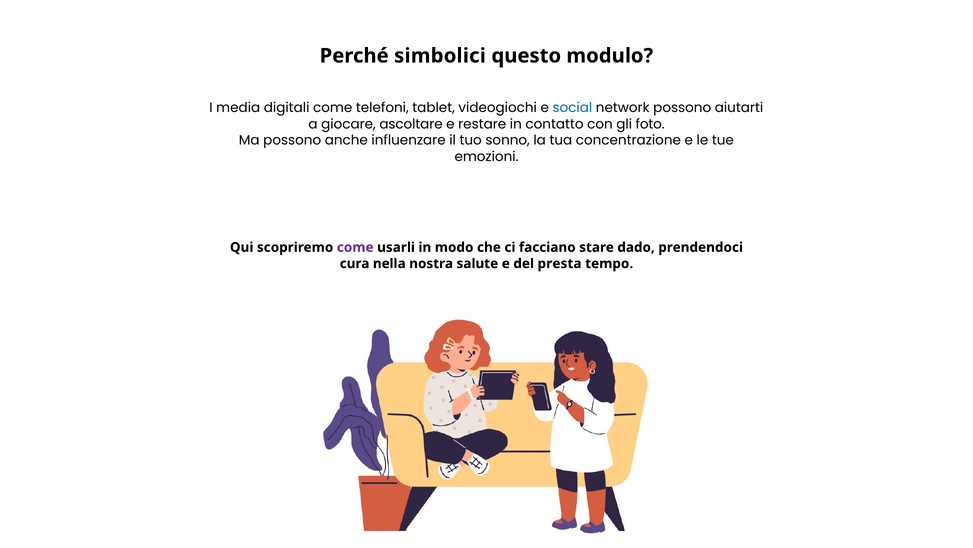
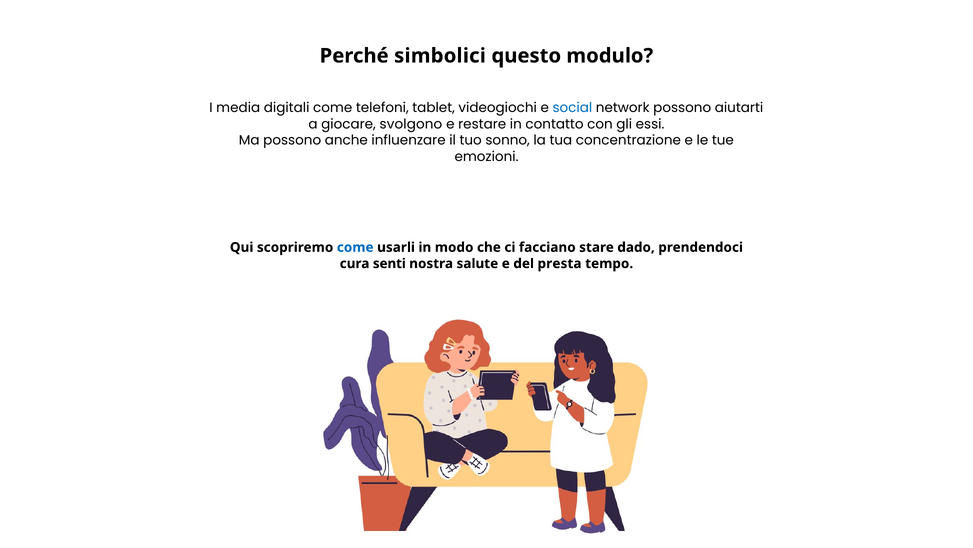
ascoltare: ascoltare -> svolgono (411, 124)
foto: foto -> essi (650, 124)
come colour: purple -> blue (355, 247)
nella: nella -> senti (389, 263)
